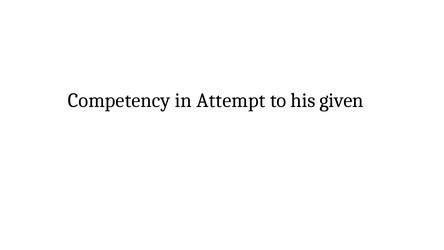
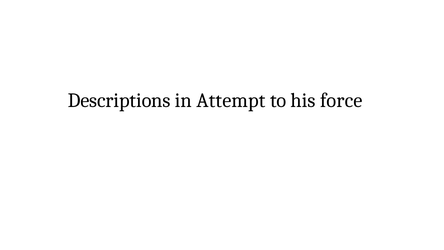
Competency: Competency -> Descriptions (119, 100)
given: given -> force (341, 100)
